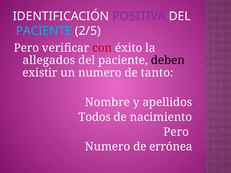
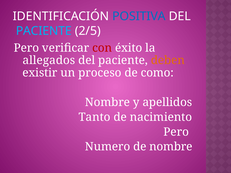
POSITIVA colour: purple -> blue (139, 16)
deben colour: black -> orange (168, 60)
un numero: numero -> proceso (100, 73)
tanto: tanto -> como (157, 73)
Todos: Todos -> Tanto (95, 117)
de errónea: errónea -> nombre (171, 147)
